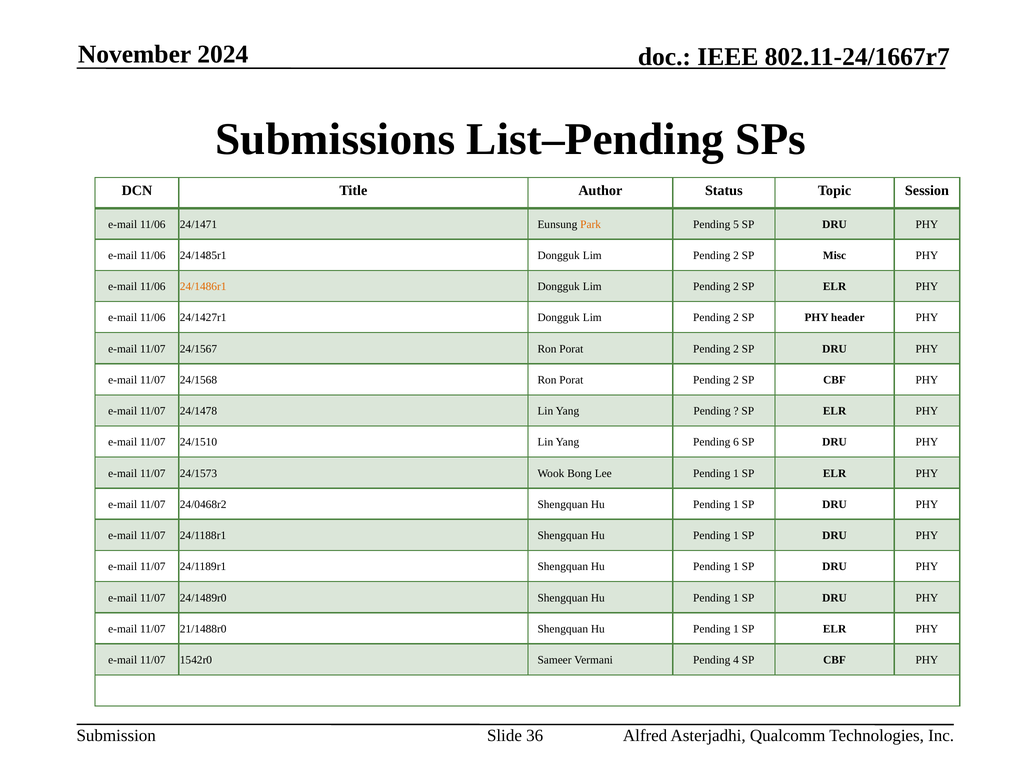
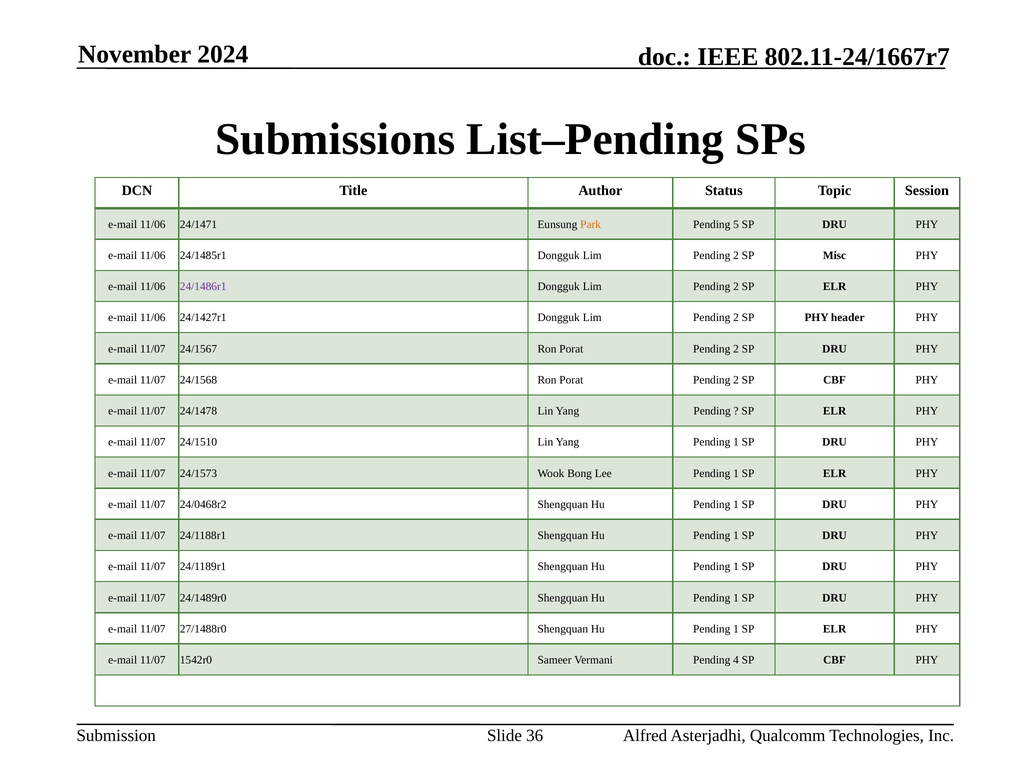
24/1486r1 colour: orange -> purple (203, 286)
Yang Pending 6: 6 -> 1 (736, 442)
21/1488r0: 21/1488r0 -> 27/1488r0 (203, 629)
